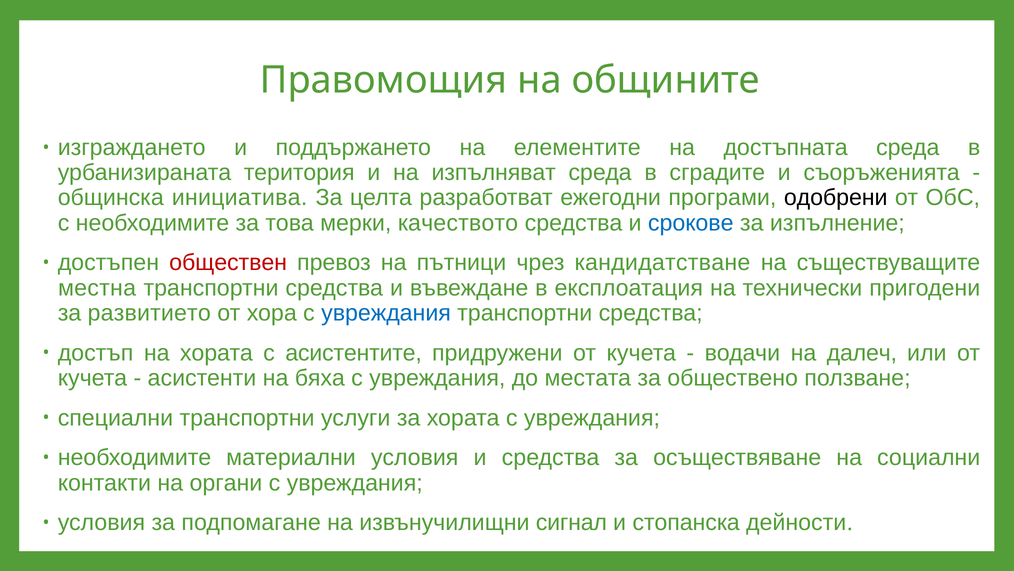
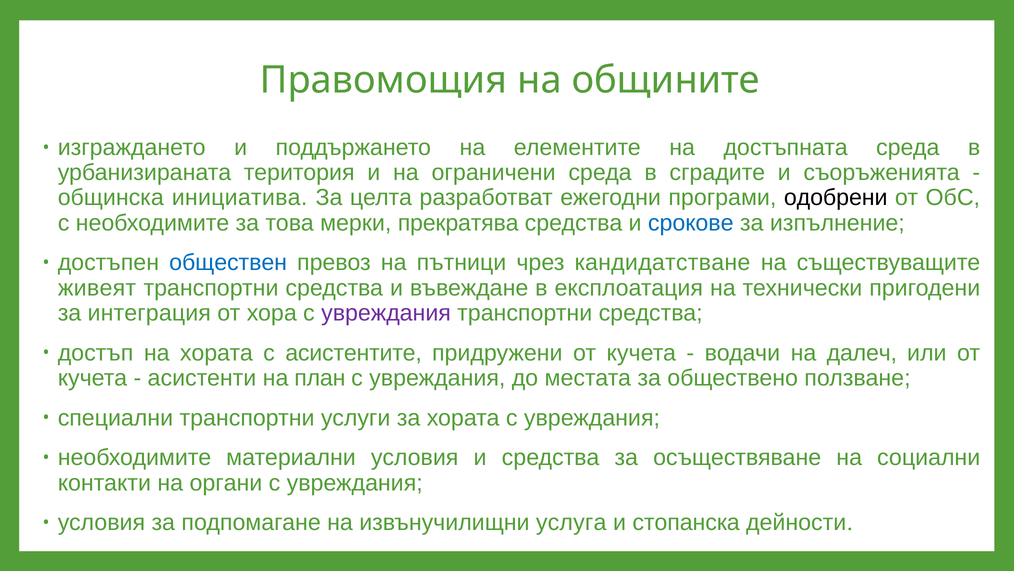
изпълняват: изпълняват -> ограничени (494, 173)
качеството: качеството -> прекратява (458, 223)
обществен colour: red -> blue (228, 263)
местна: местна -> живеят (97, 288)
развитието: развитието -> интеграция (149, 313)
увреждания colour: blue -> purple (386, 313)
бяха: бяха -> план (320, 378)
сигнал: сигнал -> услуга (571, 522)
